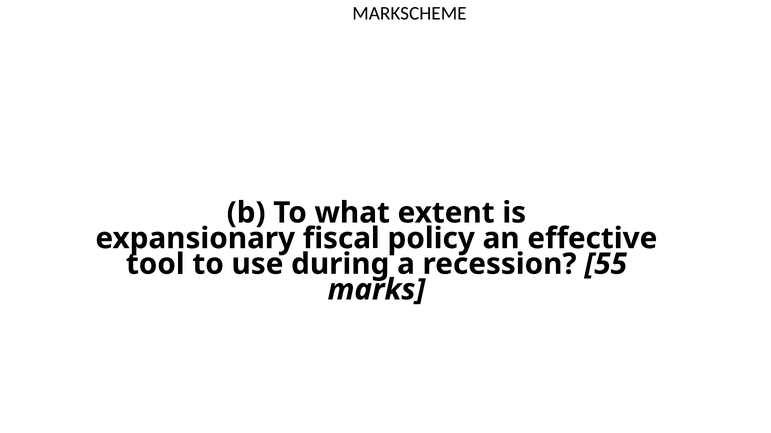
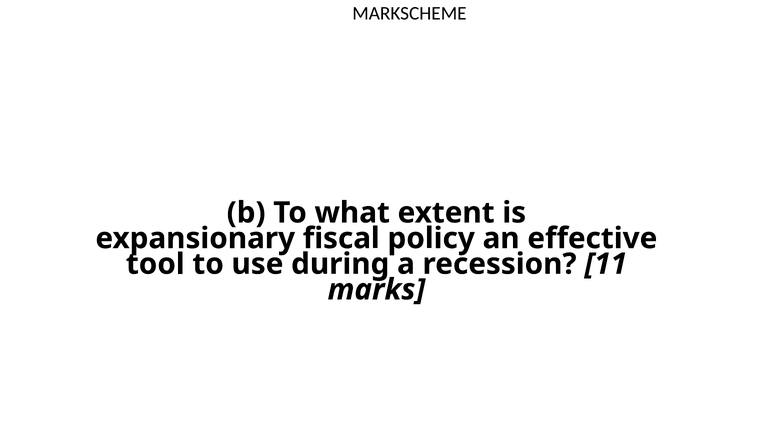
55: 55 -> 11 (606, 264)
